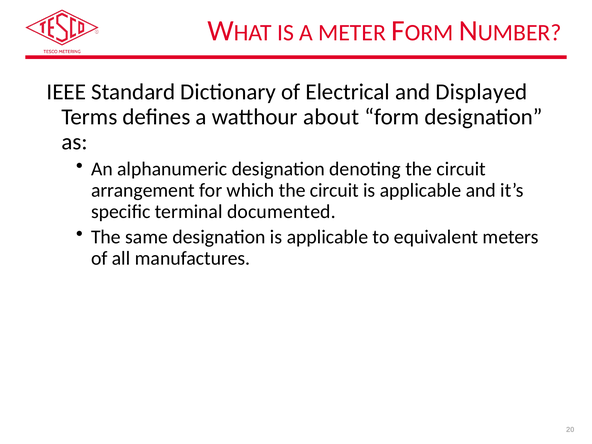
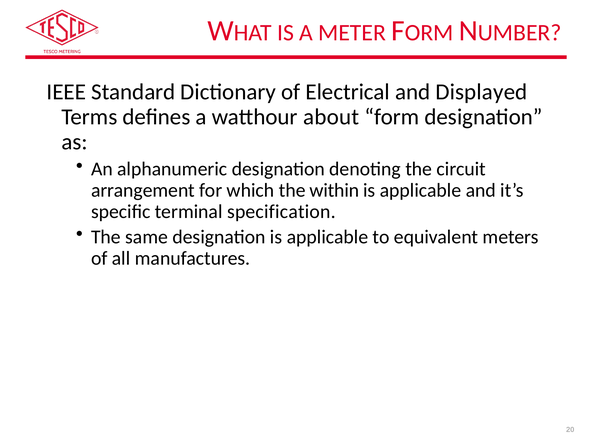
which the circuit: circuit -> within (334, 190)
documented: documented -> specification (281, 212)
